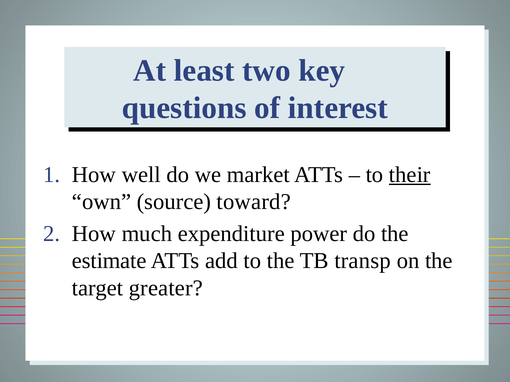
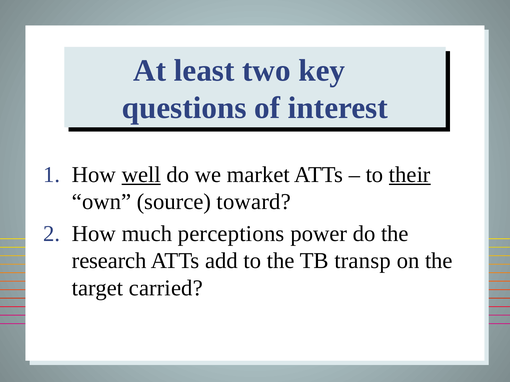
well underline: none -> present (141, 175)
expenditure: expenditure -> perceptions (231, 234)
estimate: estimate -> research (109, 261)
greater: greater -> carried (166, 288)
